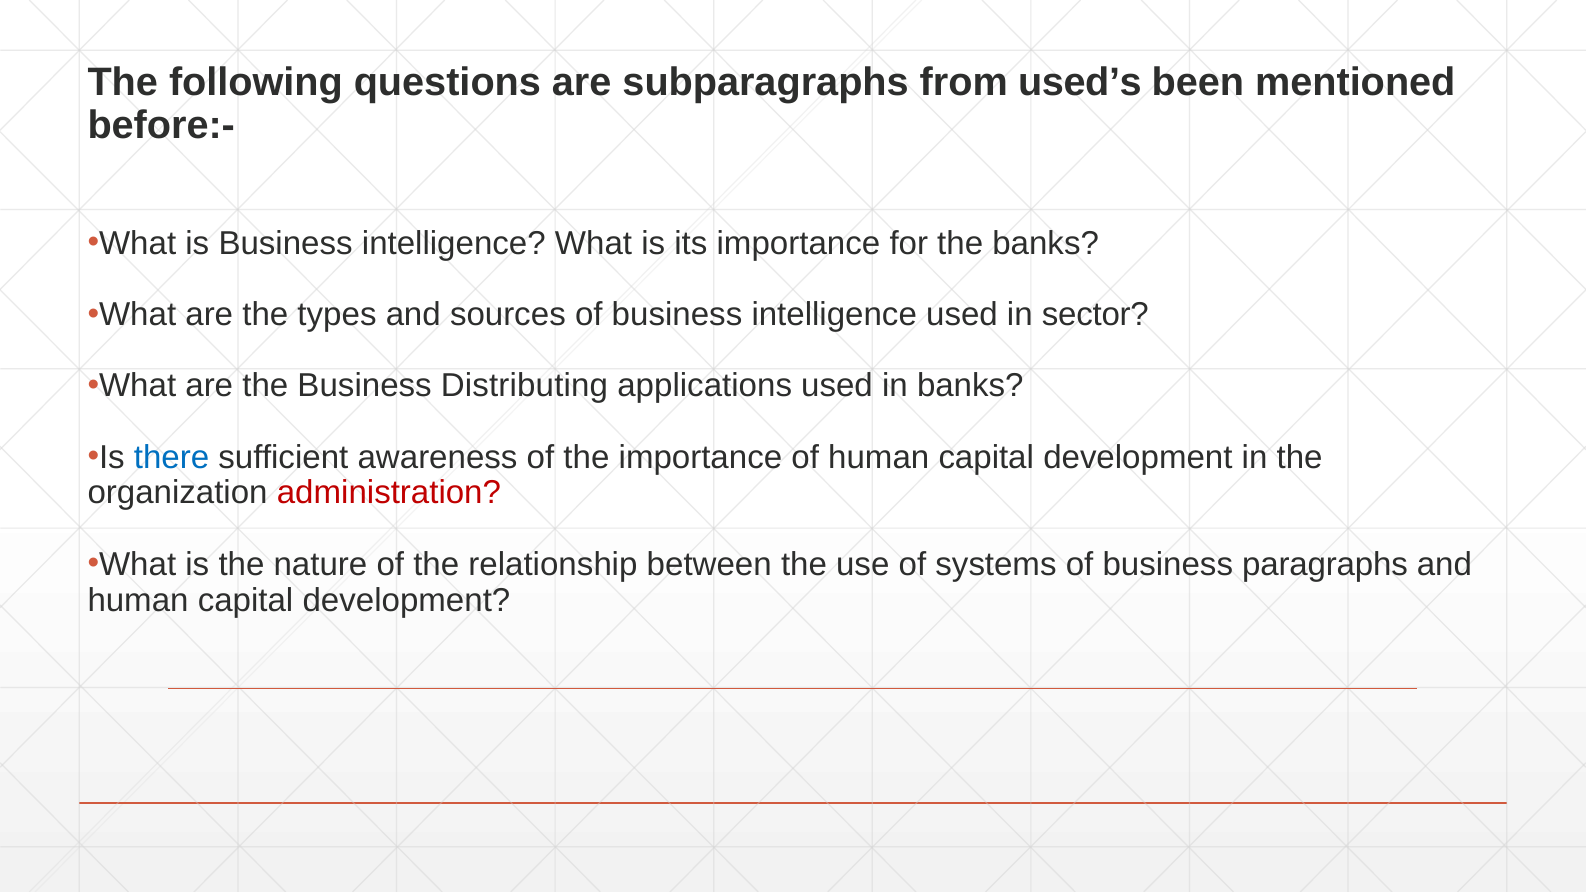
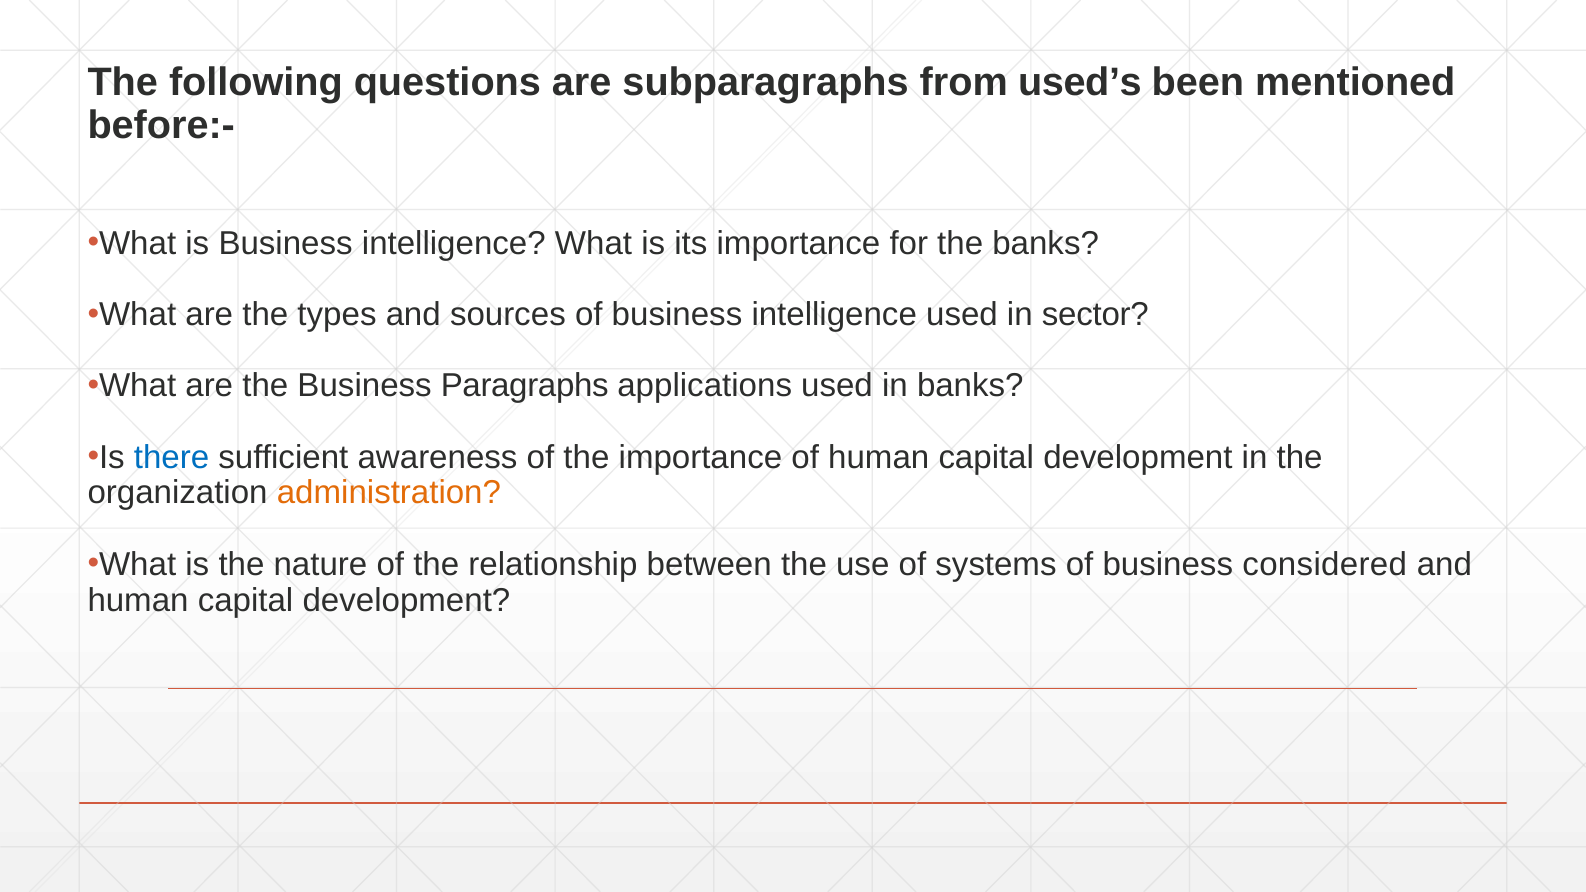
Distributing: Distributing -> Paragraphs (525, 386)
administration colour: red -> orange (389, 493)
paragraphs: paragraphs -> considered (1325, 564)
